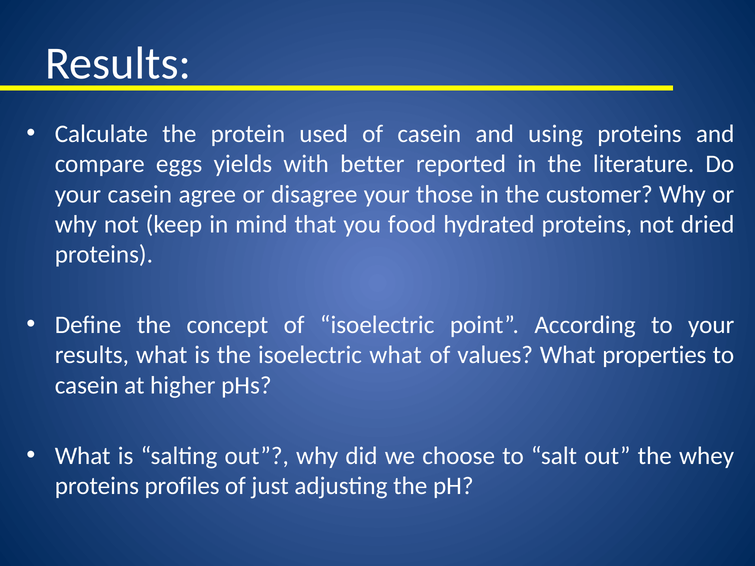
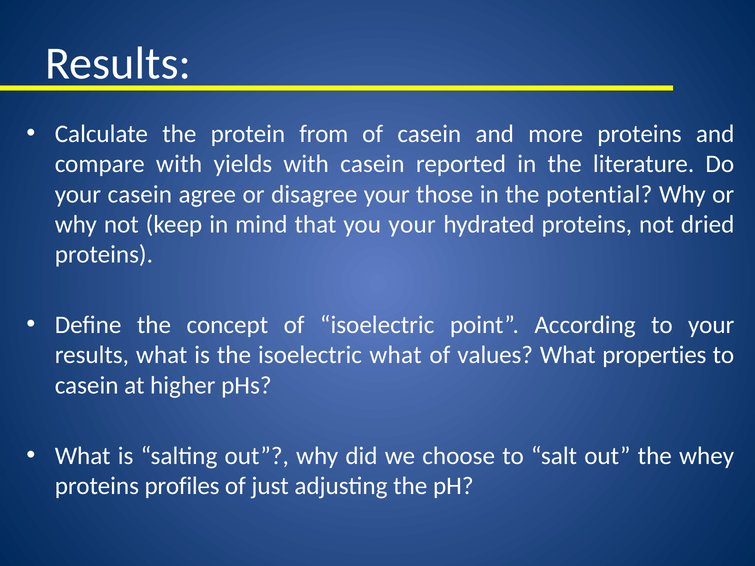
used: used -> from (324, 134)
using: using -> more (556, 134)
compare eggs: eggs -> with (179, 164)
with better: better -> casein (372, 164)
customer: customer -> potential (599, 194)
you food: food -> your (412, 224)
